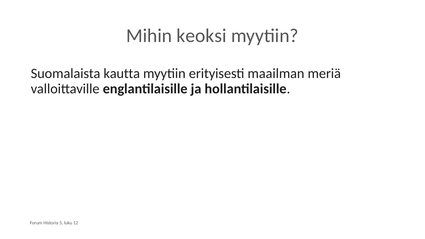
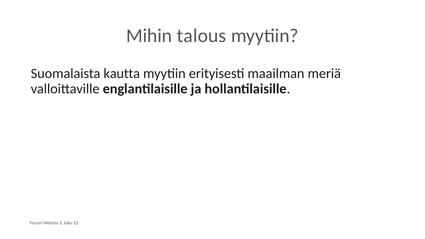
keoksi: keoksi -> talous (201, 36)
